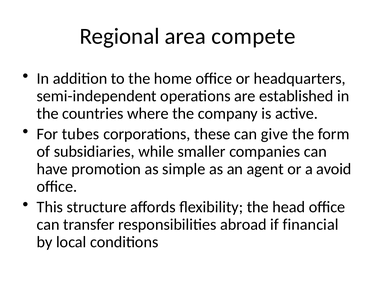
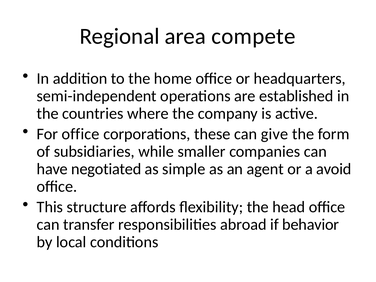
For tubes: tubes -> office (81, 134)
promotion: promotion -> negotiated (106, 169)
financial: financial -> behavior (311, 225)
